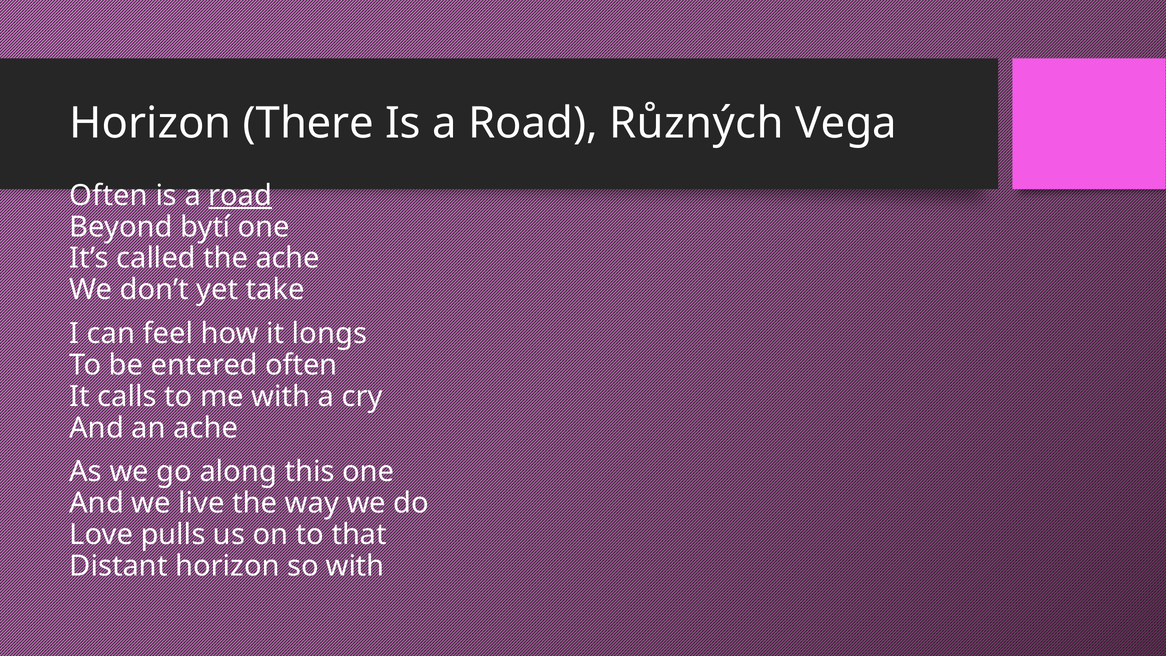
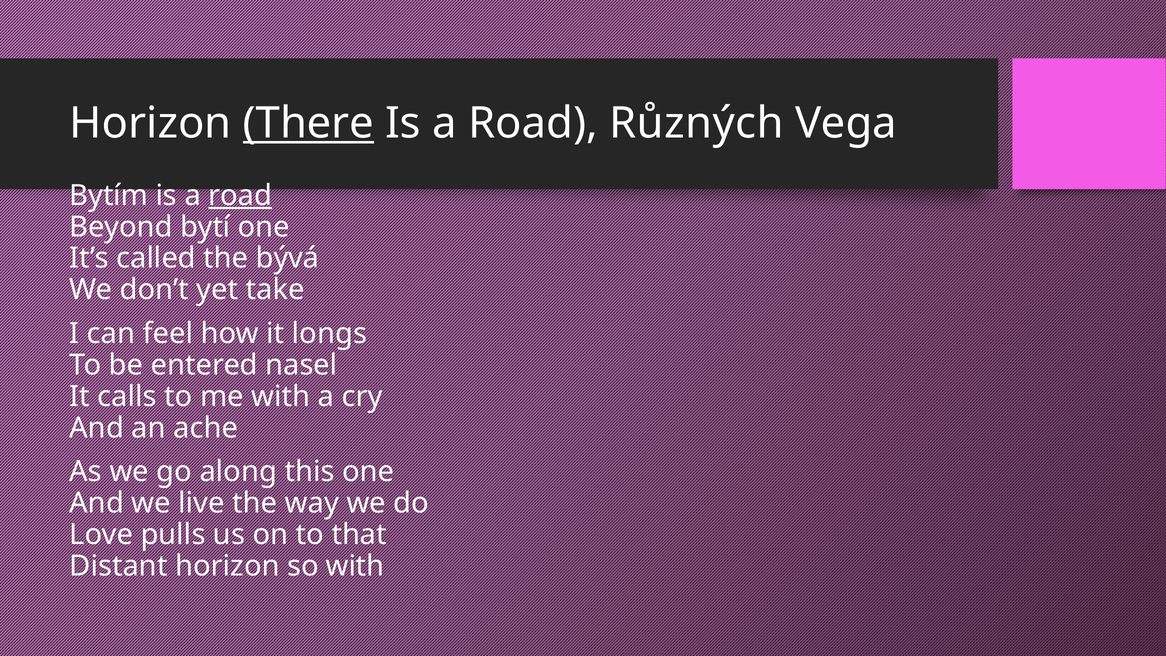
There underline: none -> present (308, 123)
Often: Often -> Bytím (109, 195)
the ache: ache -> bývá (288, 258)
entered often: often -> nasel (301, 365)
